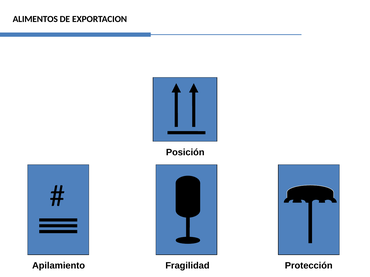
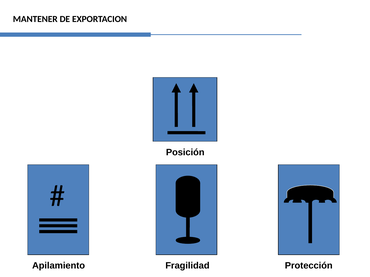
ALIMENTOS: ALIMENTOS -> MANTENER (35, 19)
